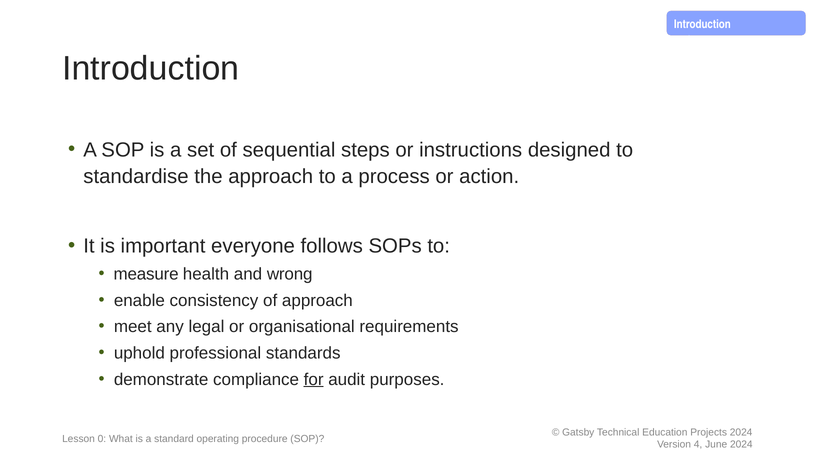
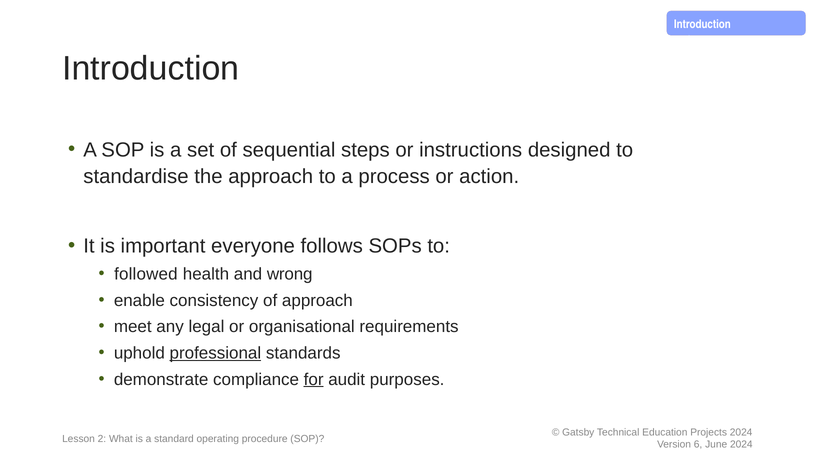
measure: measure -> followed (146, 274)
professional underline: none -> present (215, 353)
0: 0 -> 2 (102, 438)
4: 4 -> 6 (698, 444)
